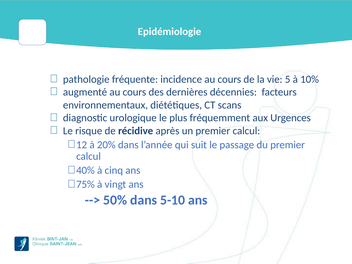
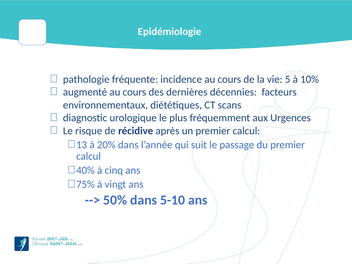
12: 12 -> 13 (82, 145)
